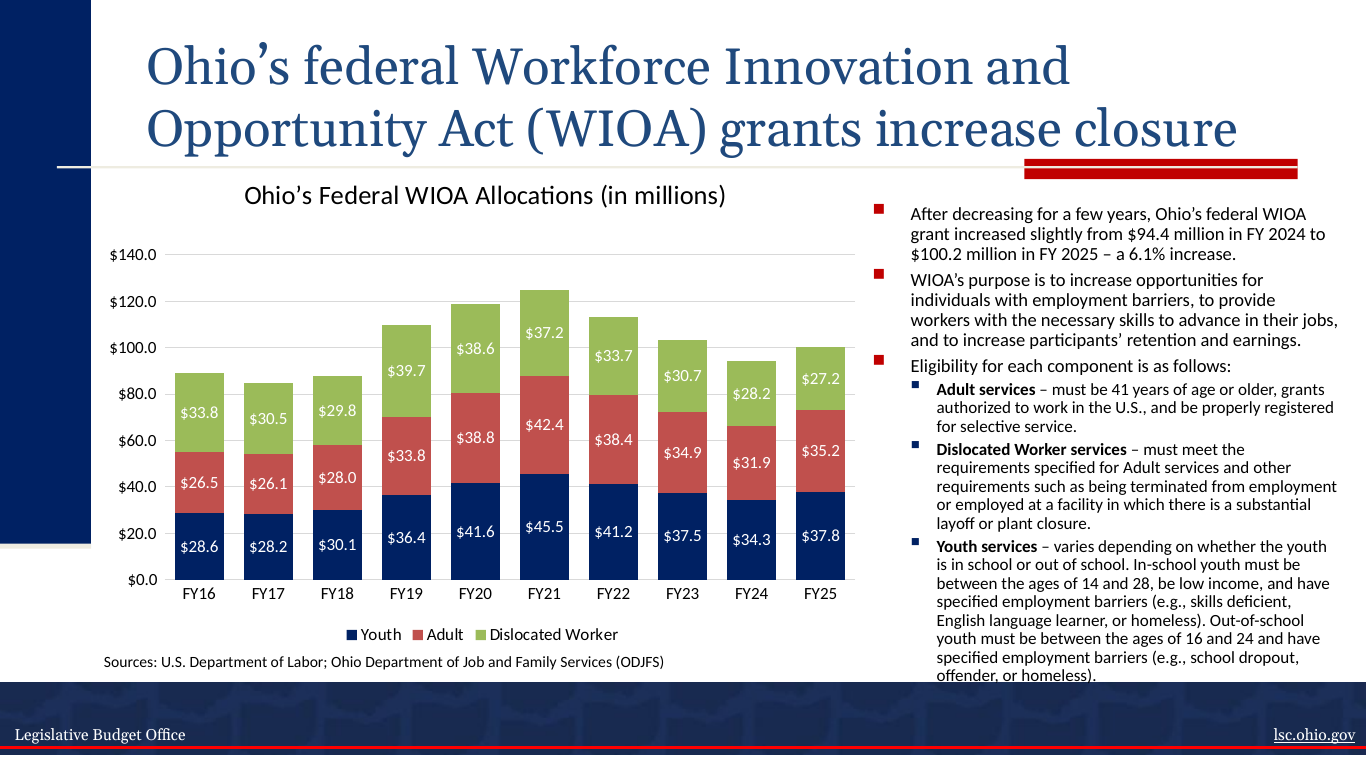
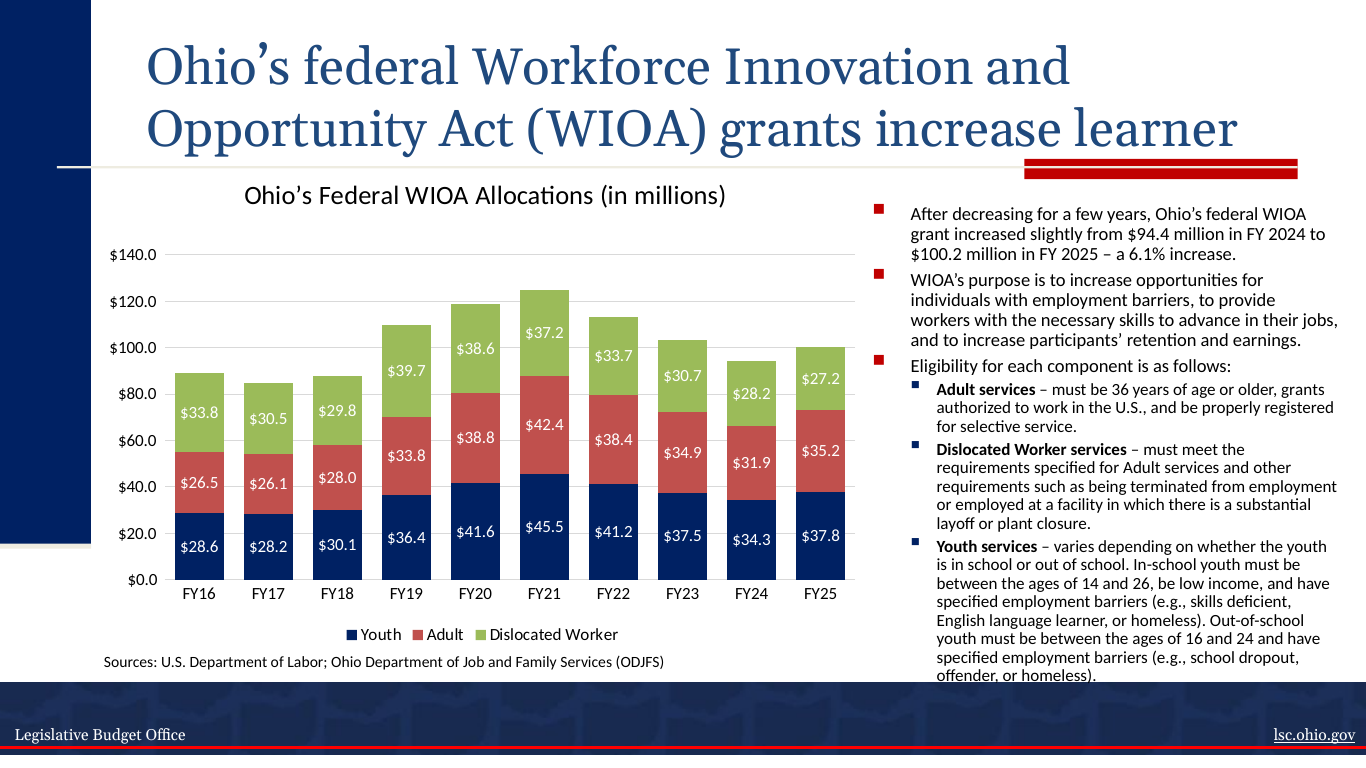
increase closure: closure -> learner (1156, 129)
41: 41 -> 36 (1120, 390)
28: 28 -> 26 (1143, 584)
